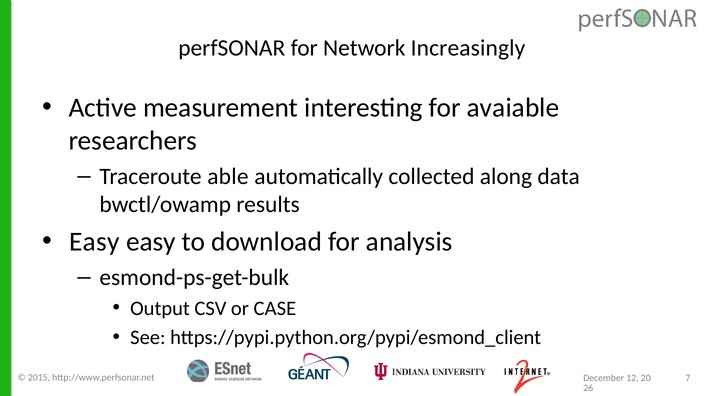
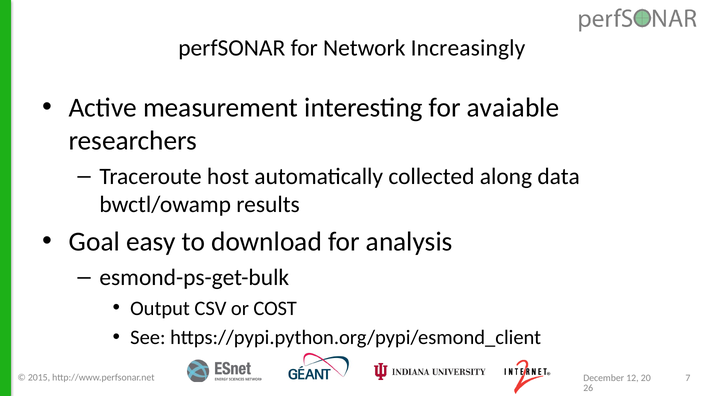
able: able -> host (228, 177)
Easy: Easy -> Goal (94, 242)
CASE: CASE -> COST (275, 308)
